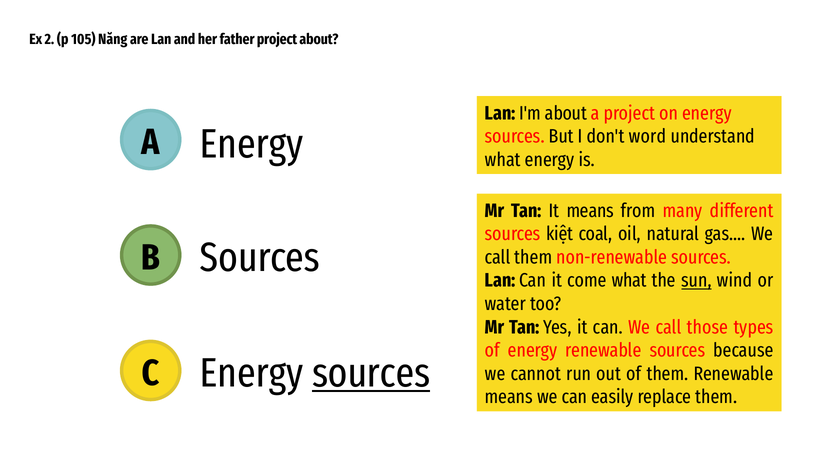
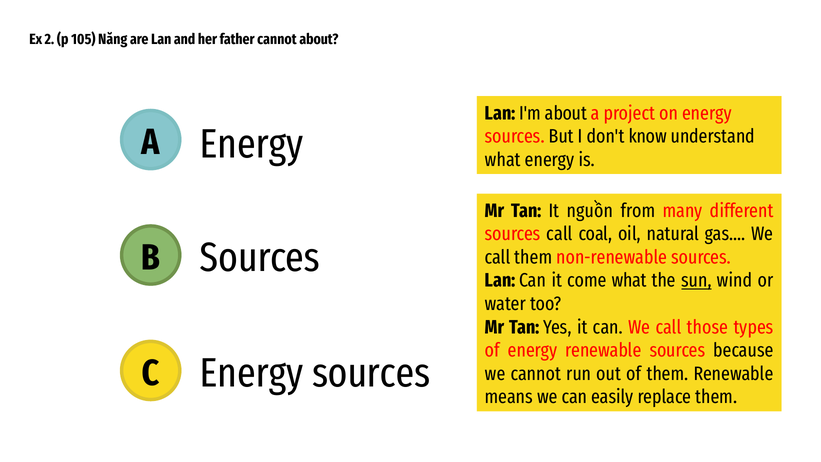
father project: project -> cannot (277, 39)
word: word -> know (648, 136)
It means: means -> nguồn (590, 211)
sources kiệt: kiệt -> call (560, 234)
sources underline: present -> none (371, 373)
